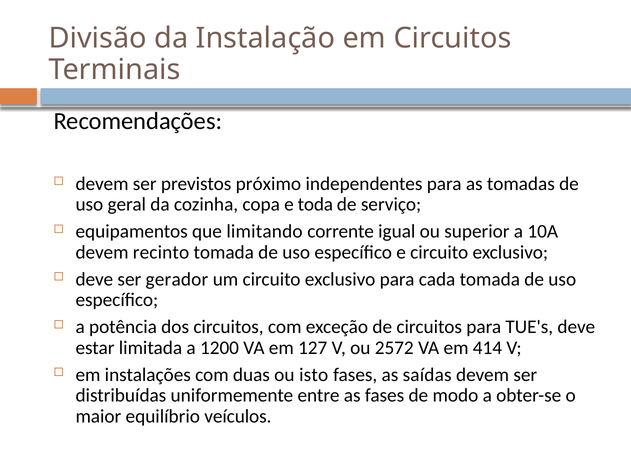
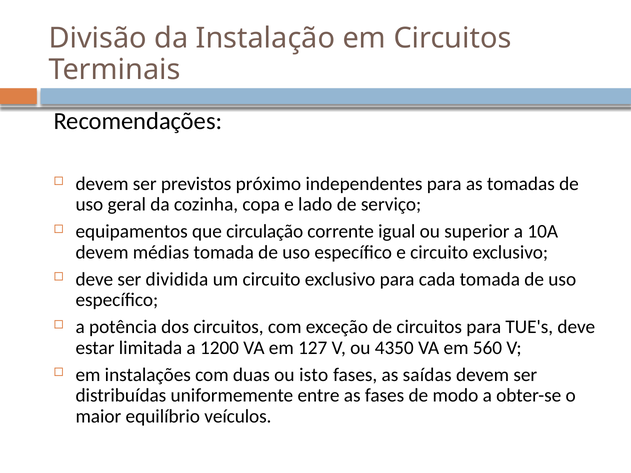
toda: toda -> lado (315, 205)
limitando: limitando -> circulação (265, 232)
recinto: recinto -> médias (161, 252)
gerador: gerador -> dividida (177, 279)
2572: 2572 -> 4350 (394, 348)
414: 414 -> 560 (487, 348)
